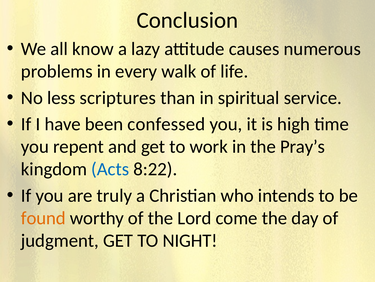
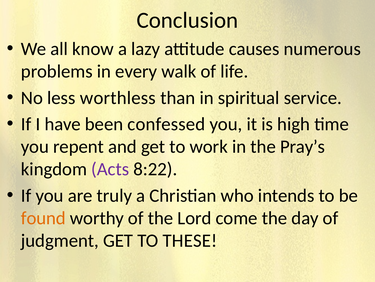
scriptures: scriptures -> worthless (118, 98)
Acts colour: blue -> purple (110, 169)
NIGHT: NIGHT -> THESE (190, 240)
